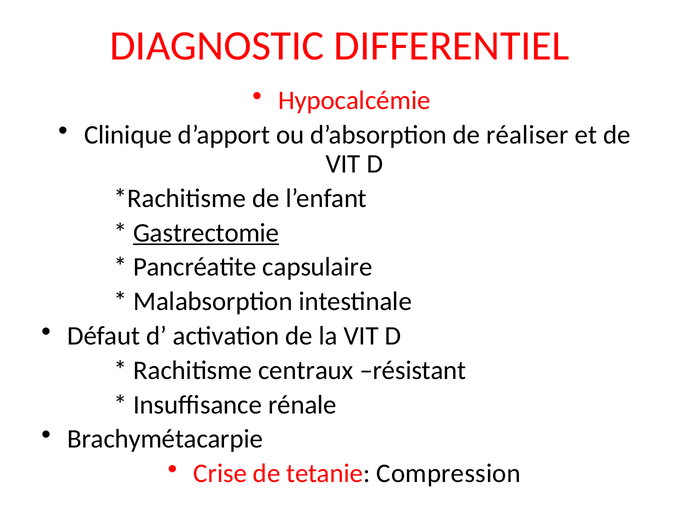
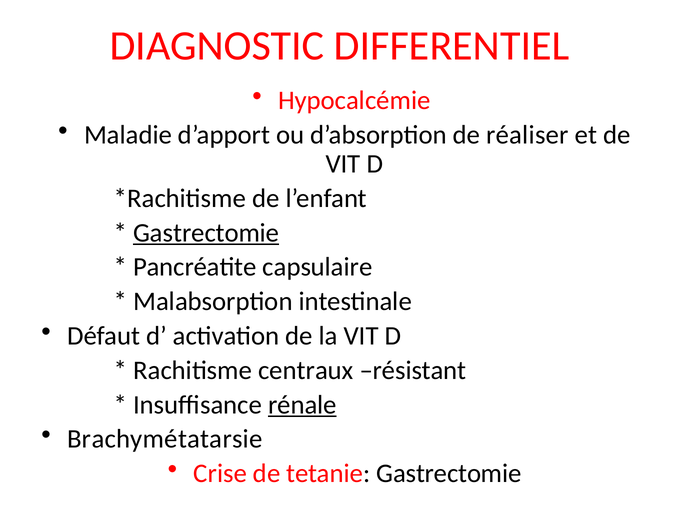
Clinique: Clinique -> Maladie (128, 135)
rénale underline: none -> present (302, 405)
Brachymétacarpie: Brachymétacarpie -> Brachymétatarsie (165, 440)
tetanie Compression: Compression -> Gastrectomie (449, 474)
